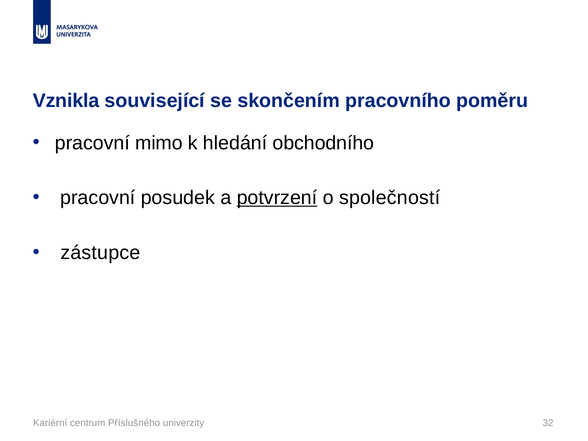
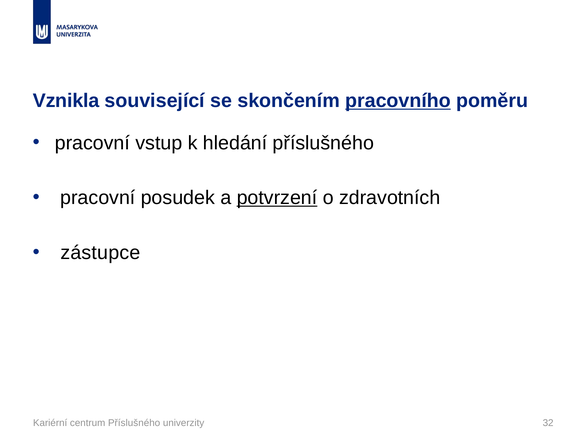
pracovního underline: none -> present (398, 101)
mimo: mimo -> vstup (159, 143)
hledání obchodního: obchodního -> příslušného (323, 143)
společností: společností -> zdravotních (390, 198)
